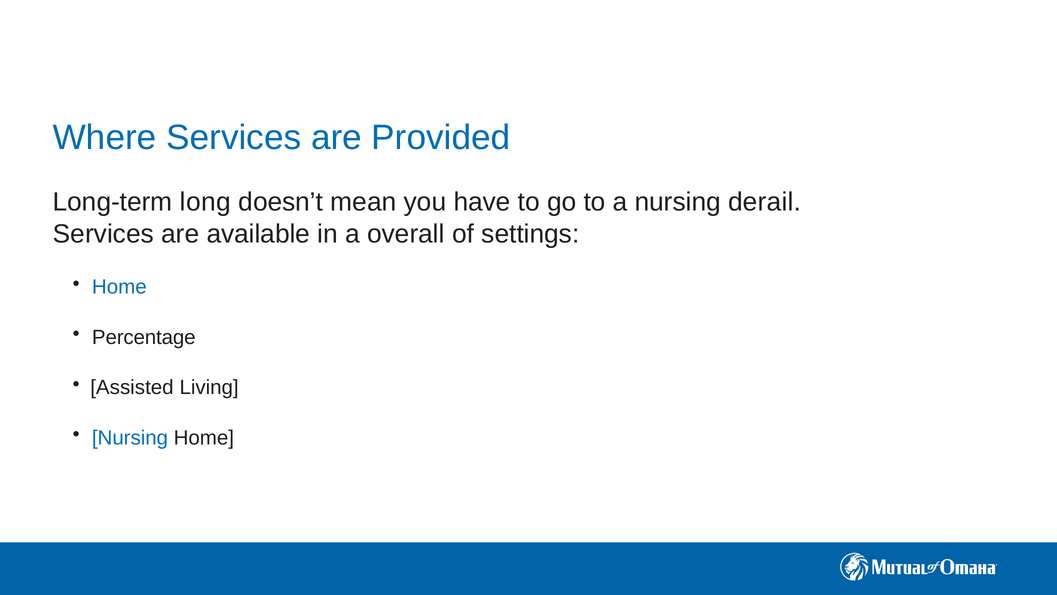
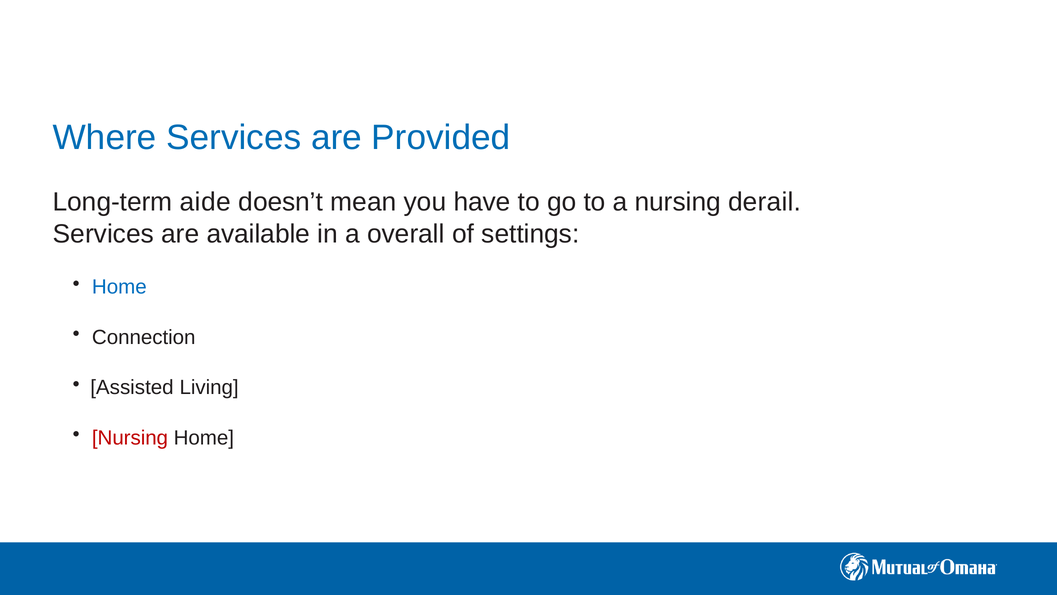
long: long -> aide (205, 202)
Percentage: Percentage -> Connection (144, 338)
Nursing colour: blue -> red (130, 438)
